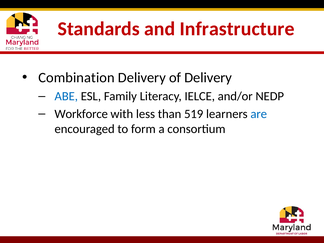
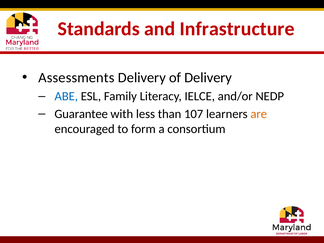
Combination: Combination -> Assessments (76, 78)
Workforce: Workforce -> Guarantee (81, 114)
519: 519 -> 107 (194, 114)
are colour: blue -> orange (259, 114)
